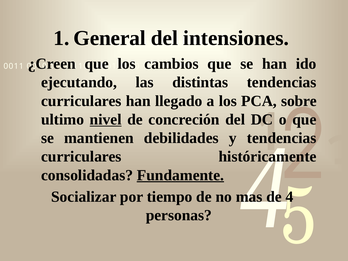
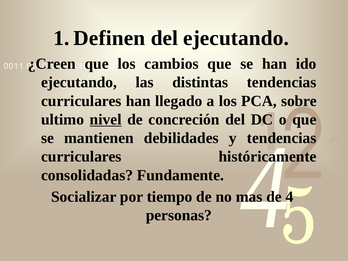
General: General -> Definen (109, 38)
del intensiones: intensiones -> ejecutando (236, 38)
Fundamente underline: present -> none (180, 175)
